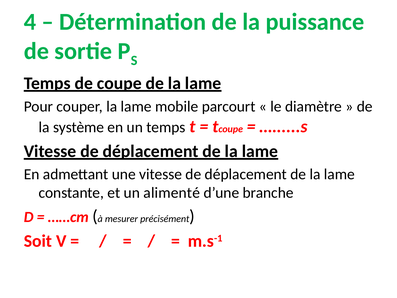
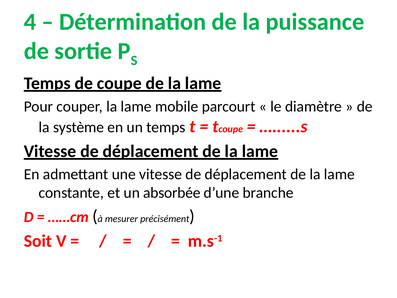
alimenté: alimenté -> absorbée (172, 192)
